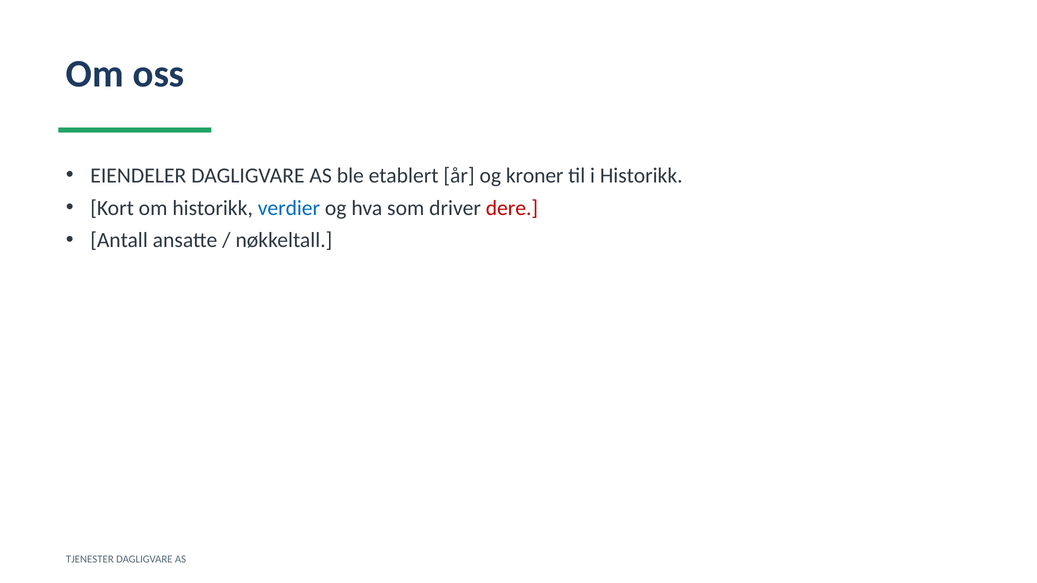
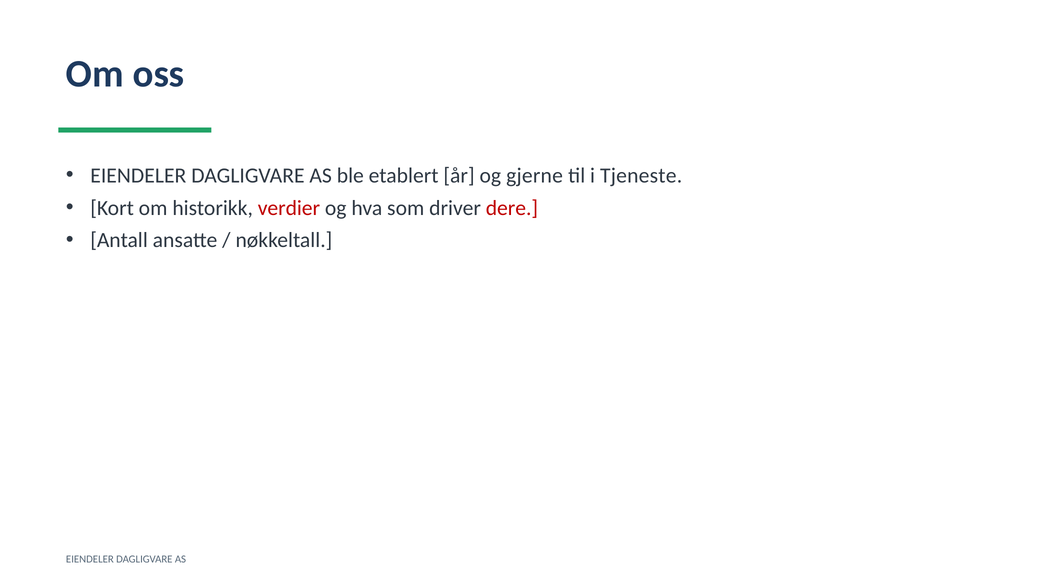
kroner: kroner -> gjerne (535, 176)
i Historikk: Historikk -> Tjeneste (641, 176)
verdier colour: blue -> red (289, 208)
TJENESTER: TJENESTER -> EIENDELER (90, 560)
